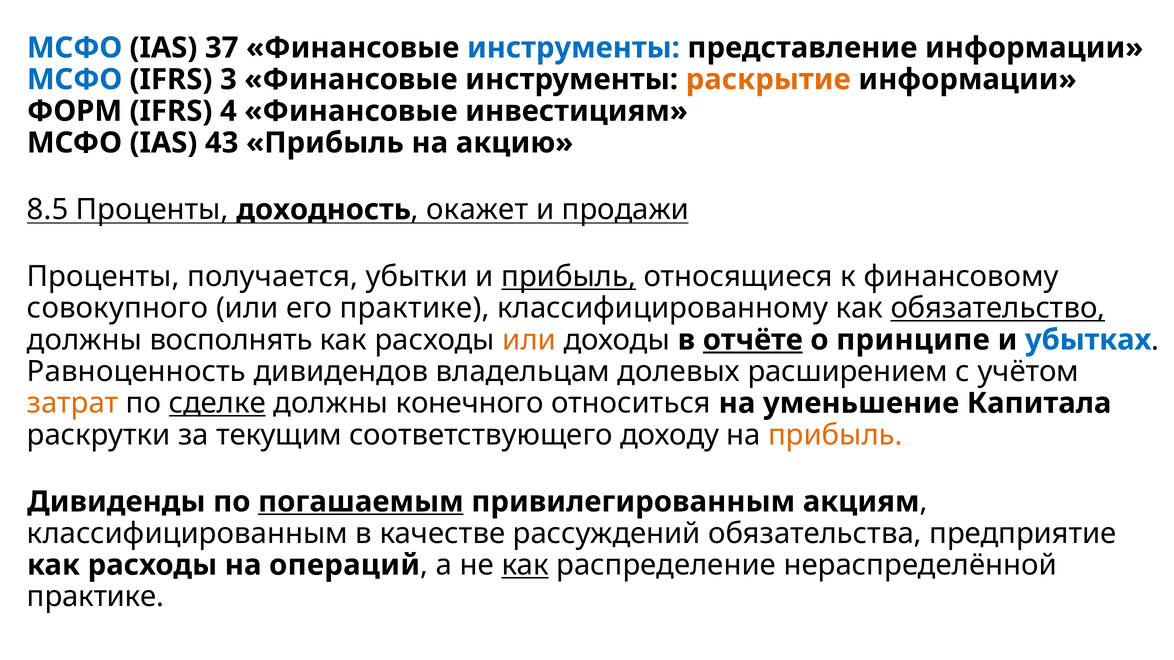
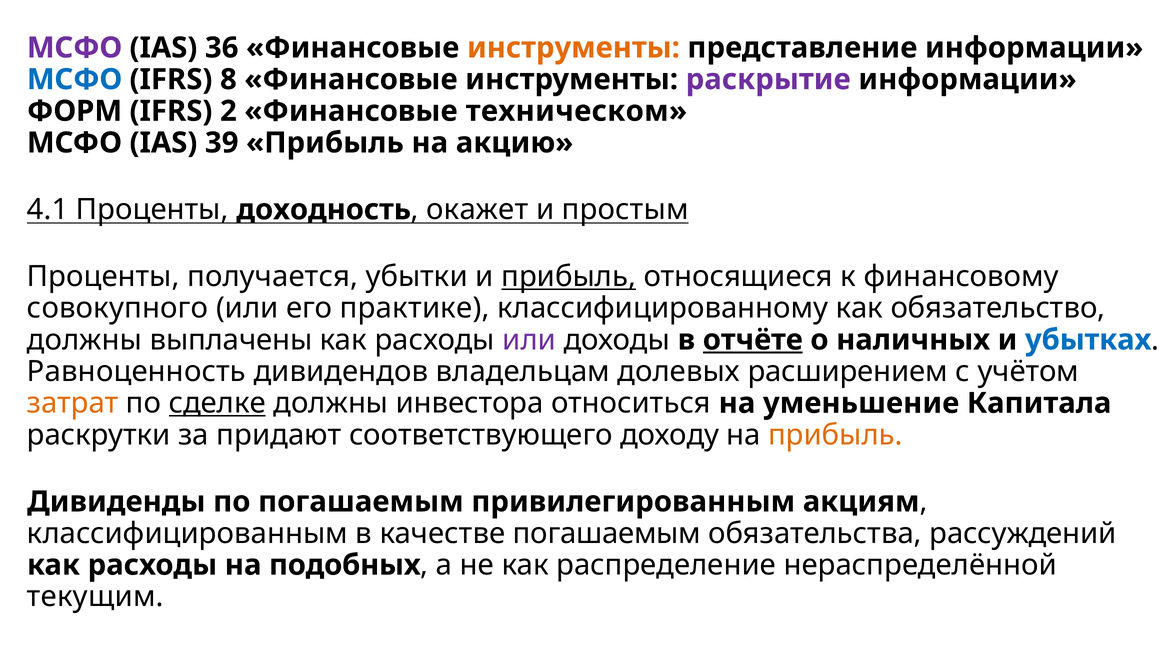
МСФО colour: blue -> purple (75, 48)
37: 37 -> 36 (222, 48)
инструменты colour: blue -> orange (573, 48)
3: 3 -> 8 (228, 80)
раскрытие colour: orange -> purple (768, 80)
4: 4 -> 2 (228, 111)
инвестициям: инвестициям -> техническом (576, 111)
43: 43 -> 39 (222, 143)
8.5: 8.5 -> 4.1 (48, 210)
продажи: продажи -> простым (625, 210)
обязательство underline: present -> none (998, 308)
восполнять: восполнять -> выплачены (231, 340)
или colour: orange -> purple (529, 340)
принципе: принципе -> наличных (913, 340)
конечного: конечного -> инвестора (470, 403)
текущим: текущим -> придают (279, 435)
погашаемым underline: present -> none (361, 502)
качестве рассуждений: рассуждений -> погашаемым (607, 534)
предприятие: предприятие -> рассуждений (1023, 534)
операций: операций -> подобных (345, 565)
как underline: present -> none (525, 565)
практике: практике -> текущим (95, 597)
